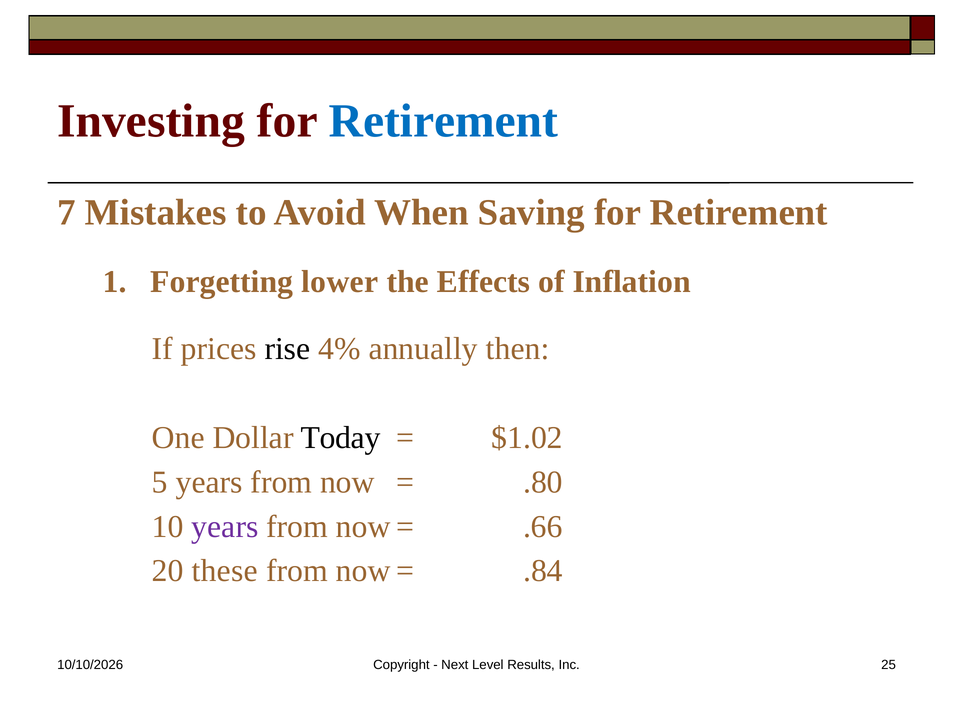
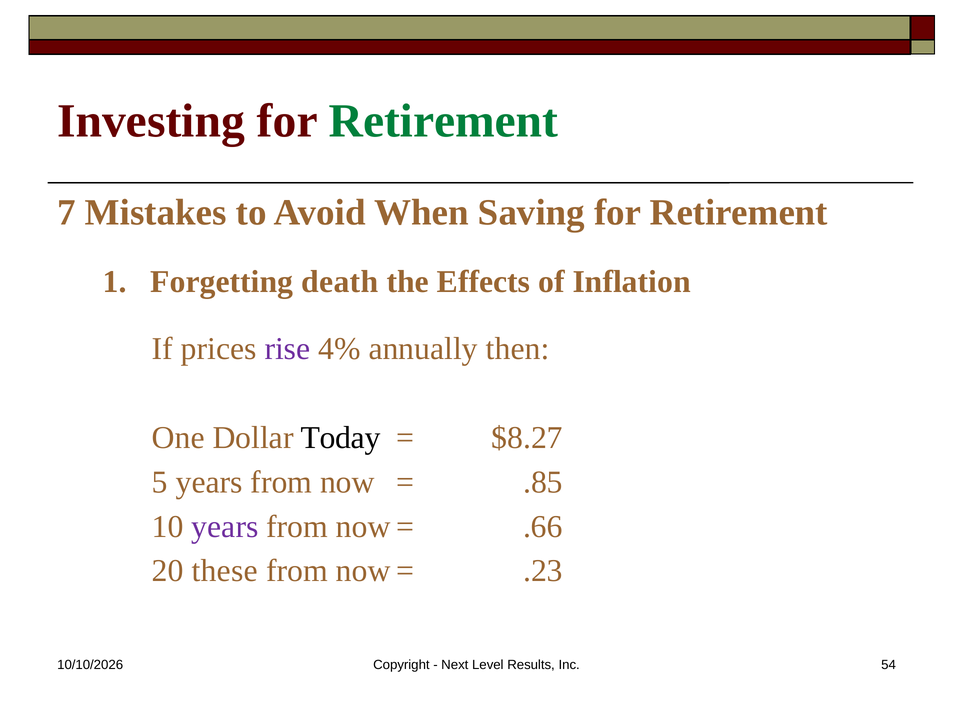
Retirement colour: blue -> green (443, 121)
lower: lower -> death (340, 282)
rise colour: black -> purple (287, 349)
$1.02: $1.02 -> $8.27 (527, 437)
.80: .80 -> .85 (543, 482)
.84: .84 -> .23 (543, 571)
25: 25 -> 54 (889, 665)
